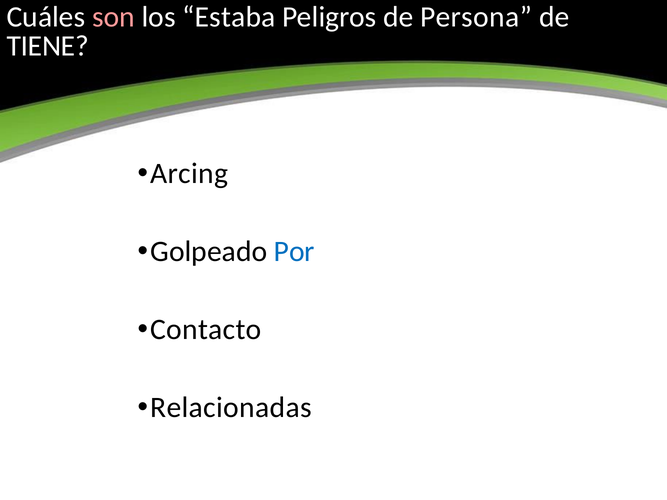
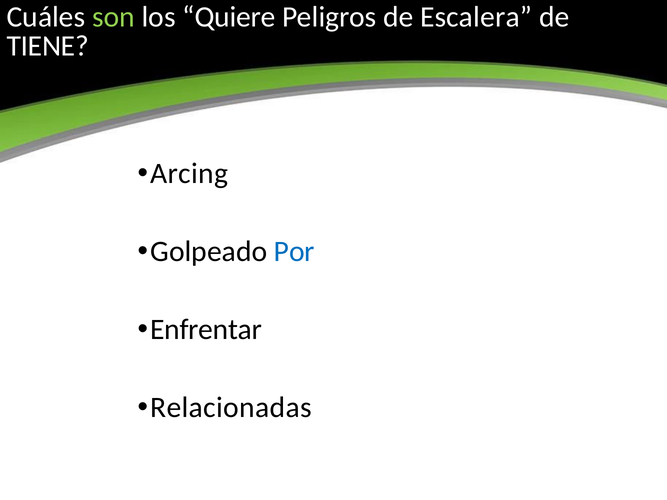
son colour: pink -> light green (113, 17)
Estaba: Estaba -> Quiere (229, 17)
Persona: Persona -> Escalera (476, 17)
Contacto: Contacto -> Enfrentar (206, 330)
